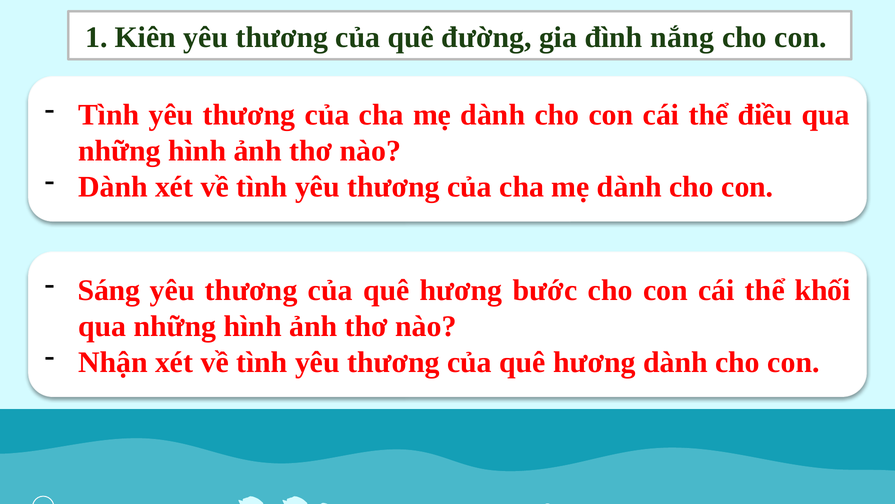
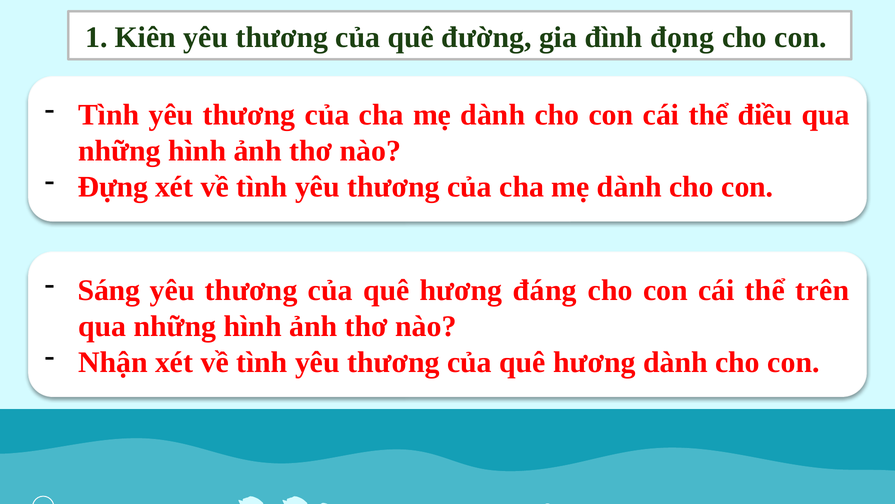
nắng: nắng -> đọng (682, 37)
Dành: Dành -> Đựng (113, 186)
bước: bước -> đáng (545, 290)
khối: khối -> trên (822, 290)
